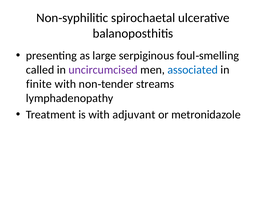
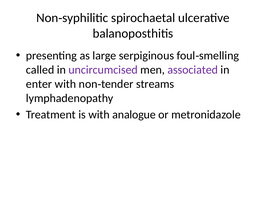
associated colour: blue -> purple (193, 70)
finite: finite -> enter (39, 84)
adjuvant: adjuvant -> analogue (134, 115)
